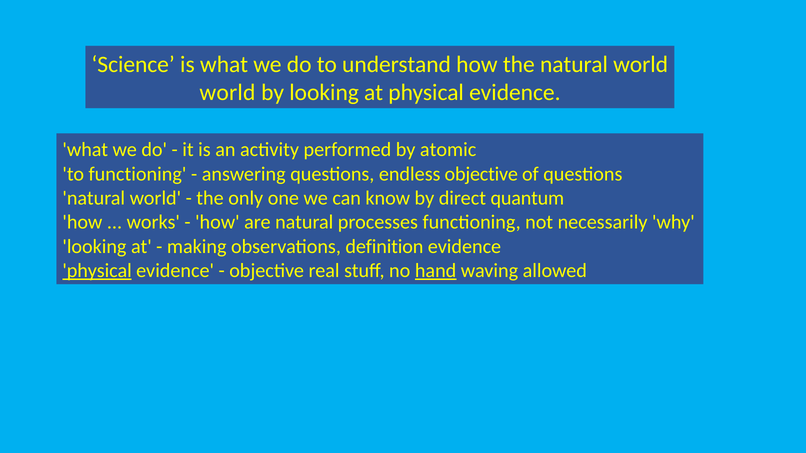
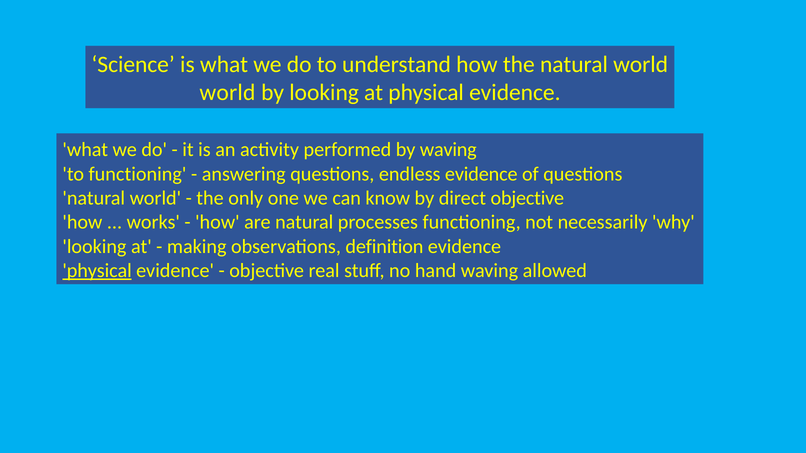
by atomic: atomic -> waving (448, 150)
endless objective: objective -> evidence (481, 174)
direct quantum: quantum -> objective (527, 198)
hand underline: present -> none (436, 271)
